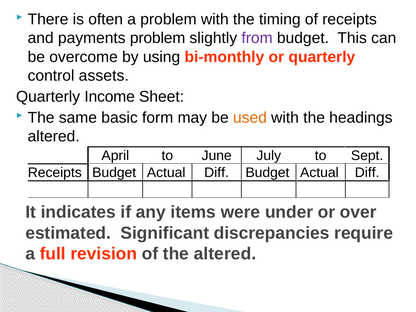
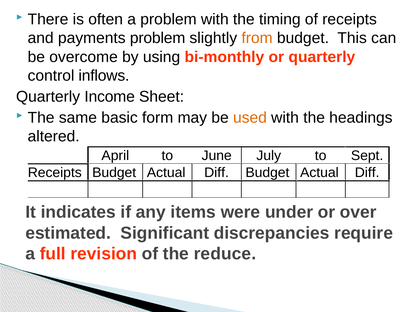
from colour: purple -> orange (257, 38)
assets: assets -> inflows (104, 76)
the altered: altered -> reduce (225, 254)
